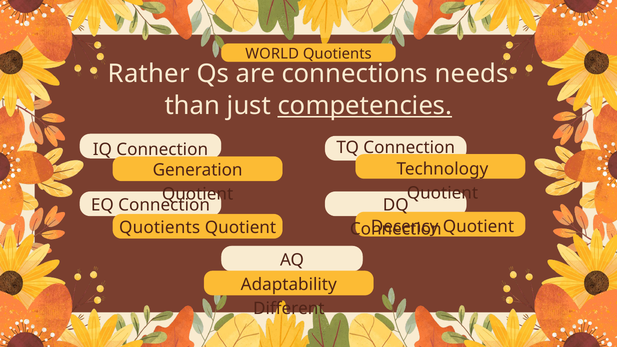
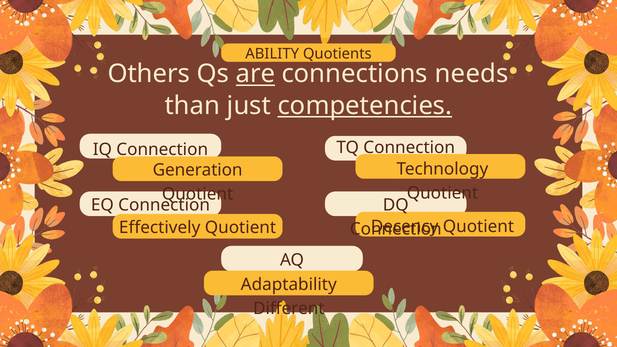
WORLD: WORLD -> ABILITY (272, 54)
Rather: Rather -> Others (149, 74)
are underline: none -> present (256, 74)
Quotients: Quotients -> Effectively (160, 228)
